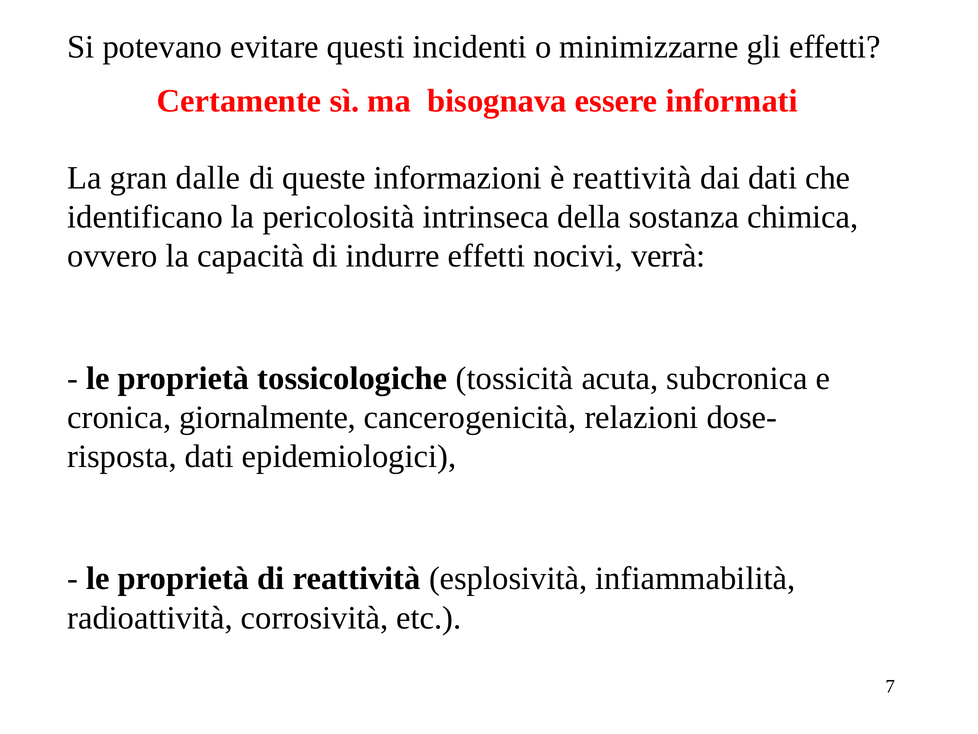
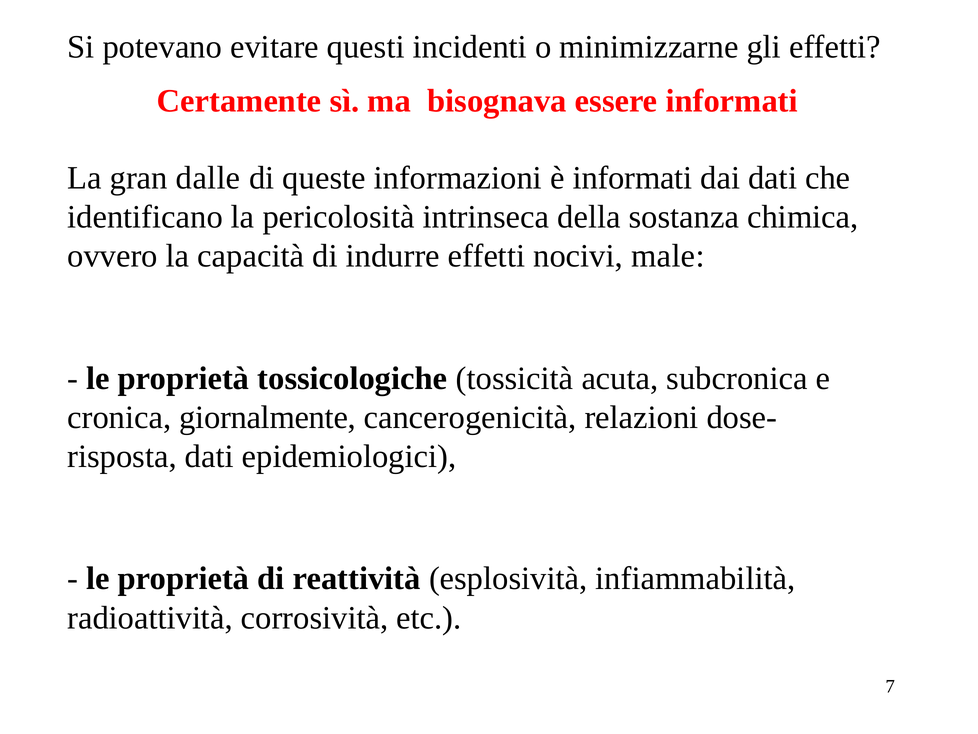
è reattività: reattività -> informati (633, 178)
verrà: verrà -> male (668, 256)
